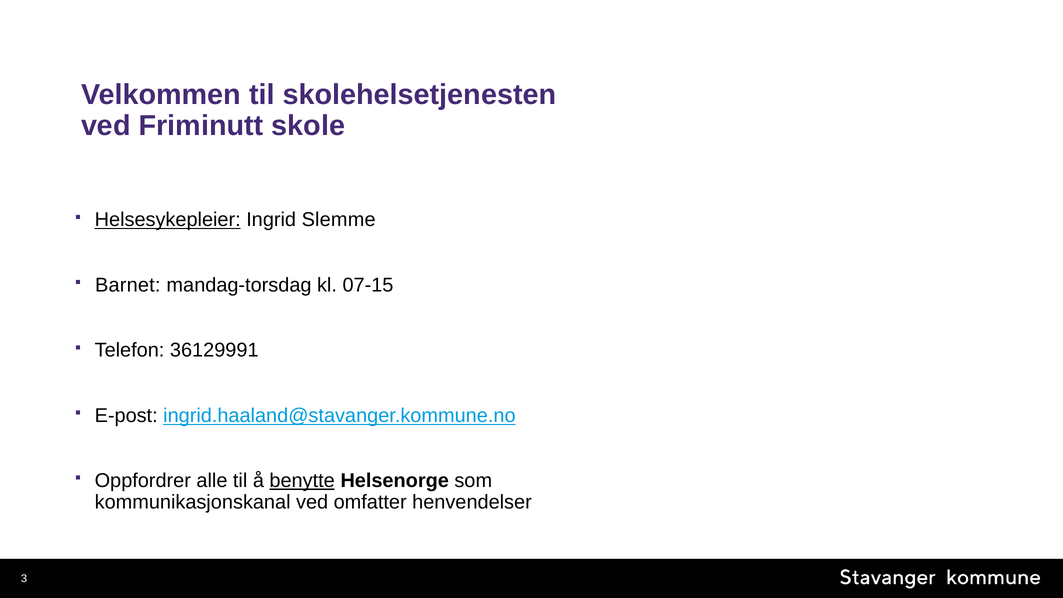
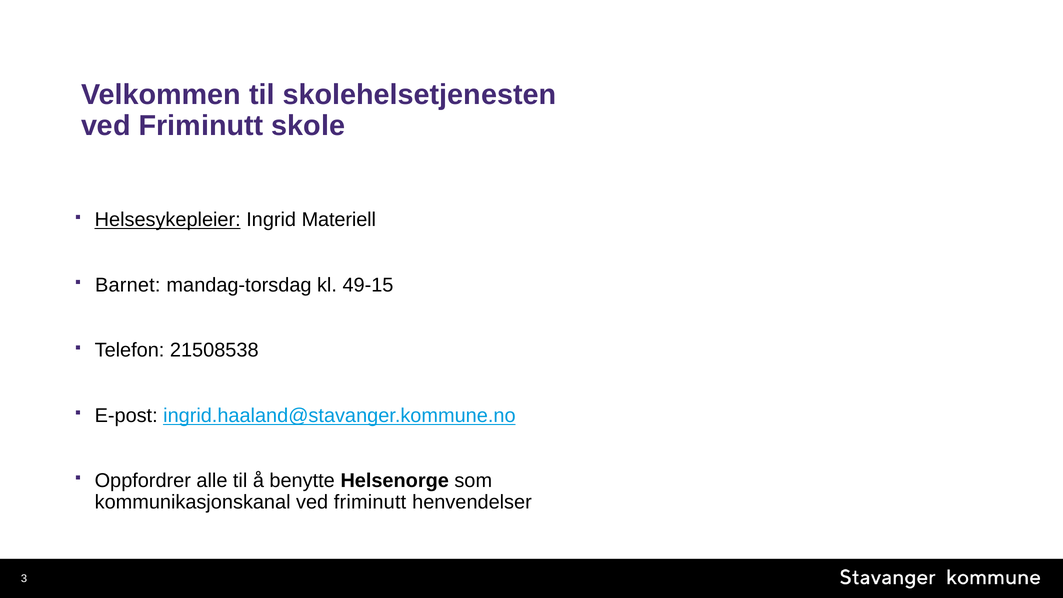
Slemme: Slemme -> Materiell (339, 220)
07-15: 07-15 -> 49-15 (368, 285)
36129991: 36129991 -> 21508538 (214, 350)
benytte underline: present -> none (302, 481)
kommunikasjonskanal ved omfatter: omfatter -> friminutt (370, 502)
